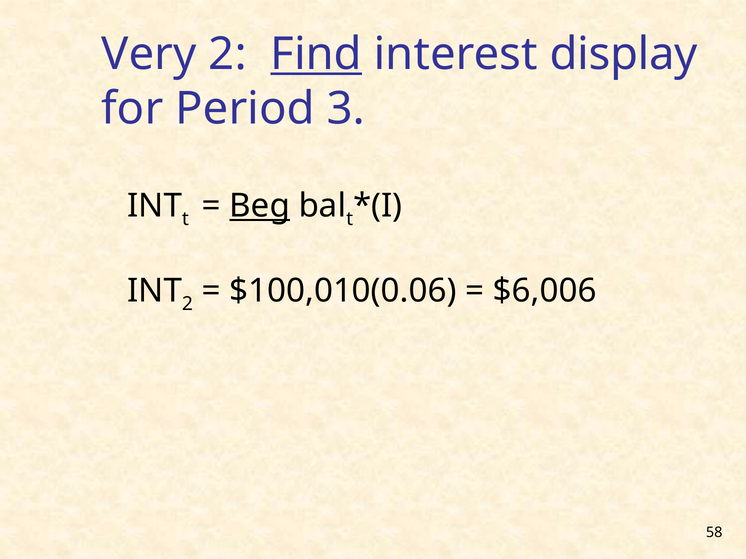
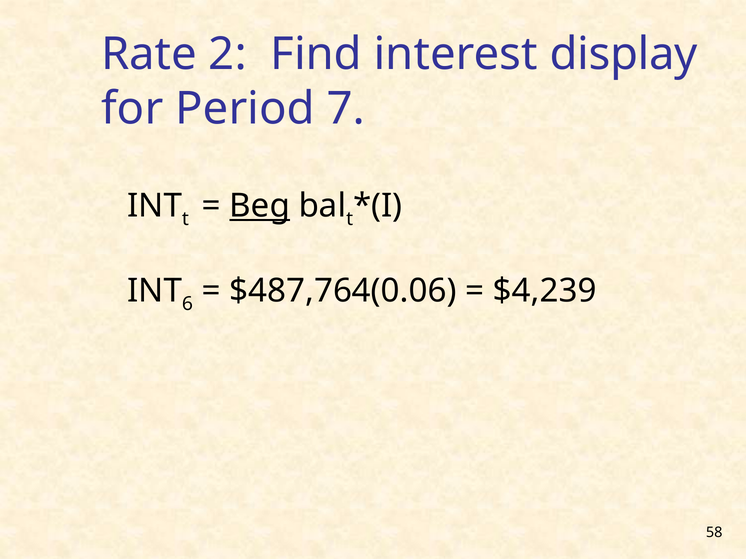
Very: Very -> Rate (149, 54)
Find underline: present -> none (316, 54)
3: 3 -> 7 (346, 109)
2: 2 -> 6 (187, 304)
$100,010(0.06: $100,010(0.06 -> $487,764(0.06 (343, 291)
$6,006: $6,006 -> $4,239 (545, 291)
